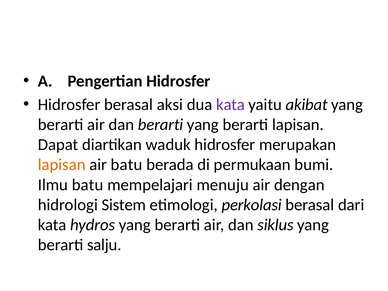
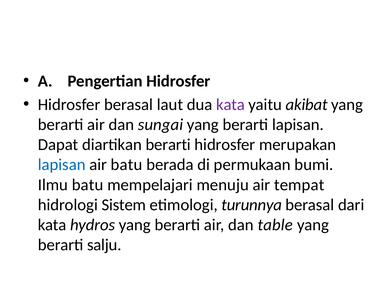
aksi: aksi -> laut (170, 105)
dan berarti: berarti -> sungai (161, 125)
diartikan waduk: waduk -> berarti (168, 145)
lapisan colour: orange -> blue (62, 165)
dengan: dengan -> tempat (299, 185)
perkolasi: perkolasi -> turunnya (252, 205)
siklus: siklus -> table (275, 225)
